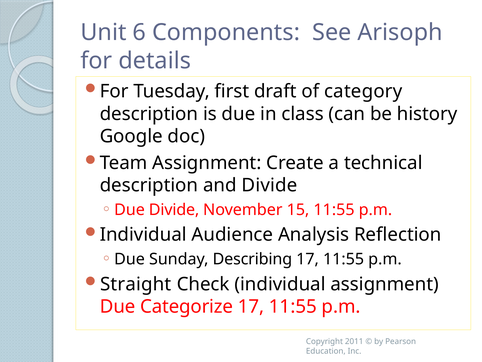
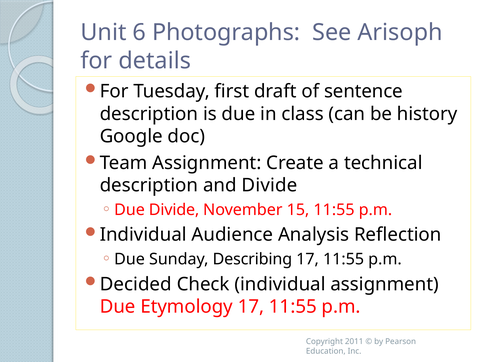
Components: Components -> Photographs (226, 33)
category: category -> sentence (363, 91)
Straight: Straight -> Decided (136, 284)
Categorize: Categorize -> Etymology (187, 306)
